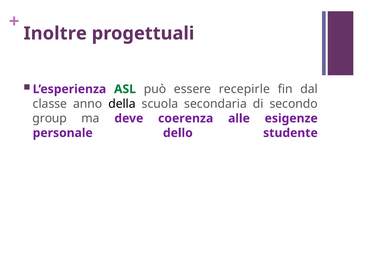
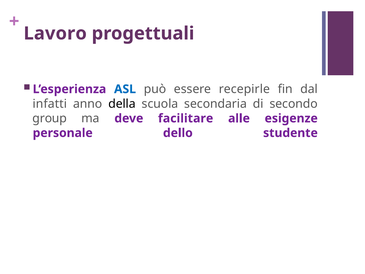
Inoltre: Inoltre -> Lavoro (55, 33)
ASL colour: green -> blue (125, 89)
classe: classe -> infatti (50, 104)
coerenza: coerenza -> facilitare (186, 118)
